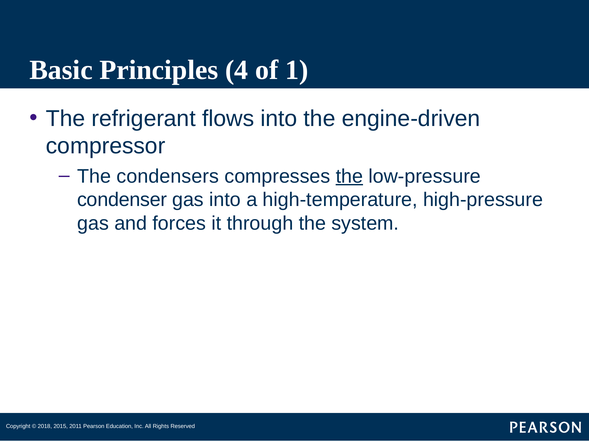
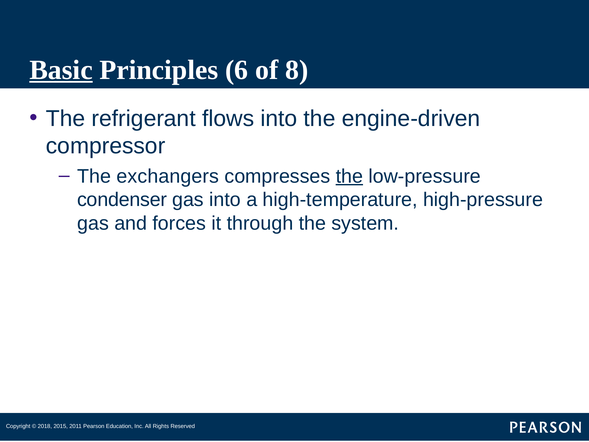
Basic underline: none -> present (61, 70)
4: 4 -> 6 (237, 70)
1: 1 -> 8 (297, 70)
condensers: condensers -> exchangers (168, 176)
